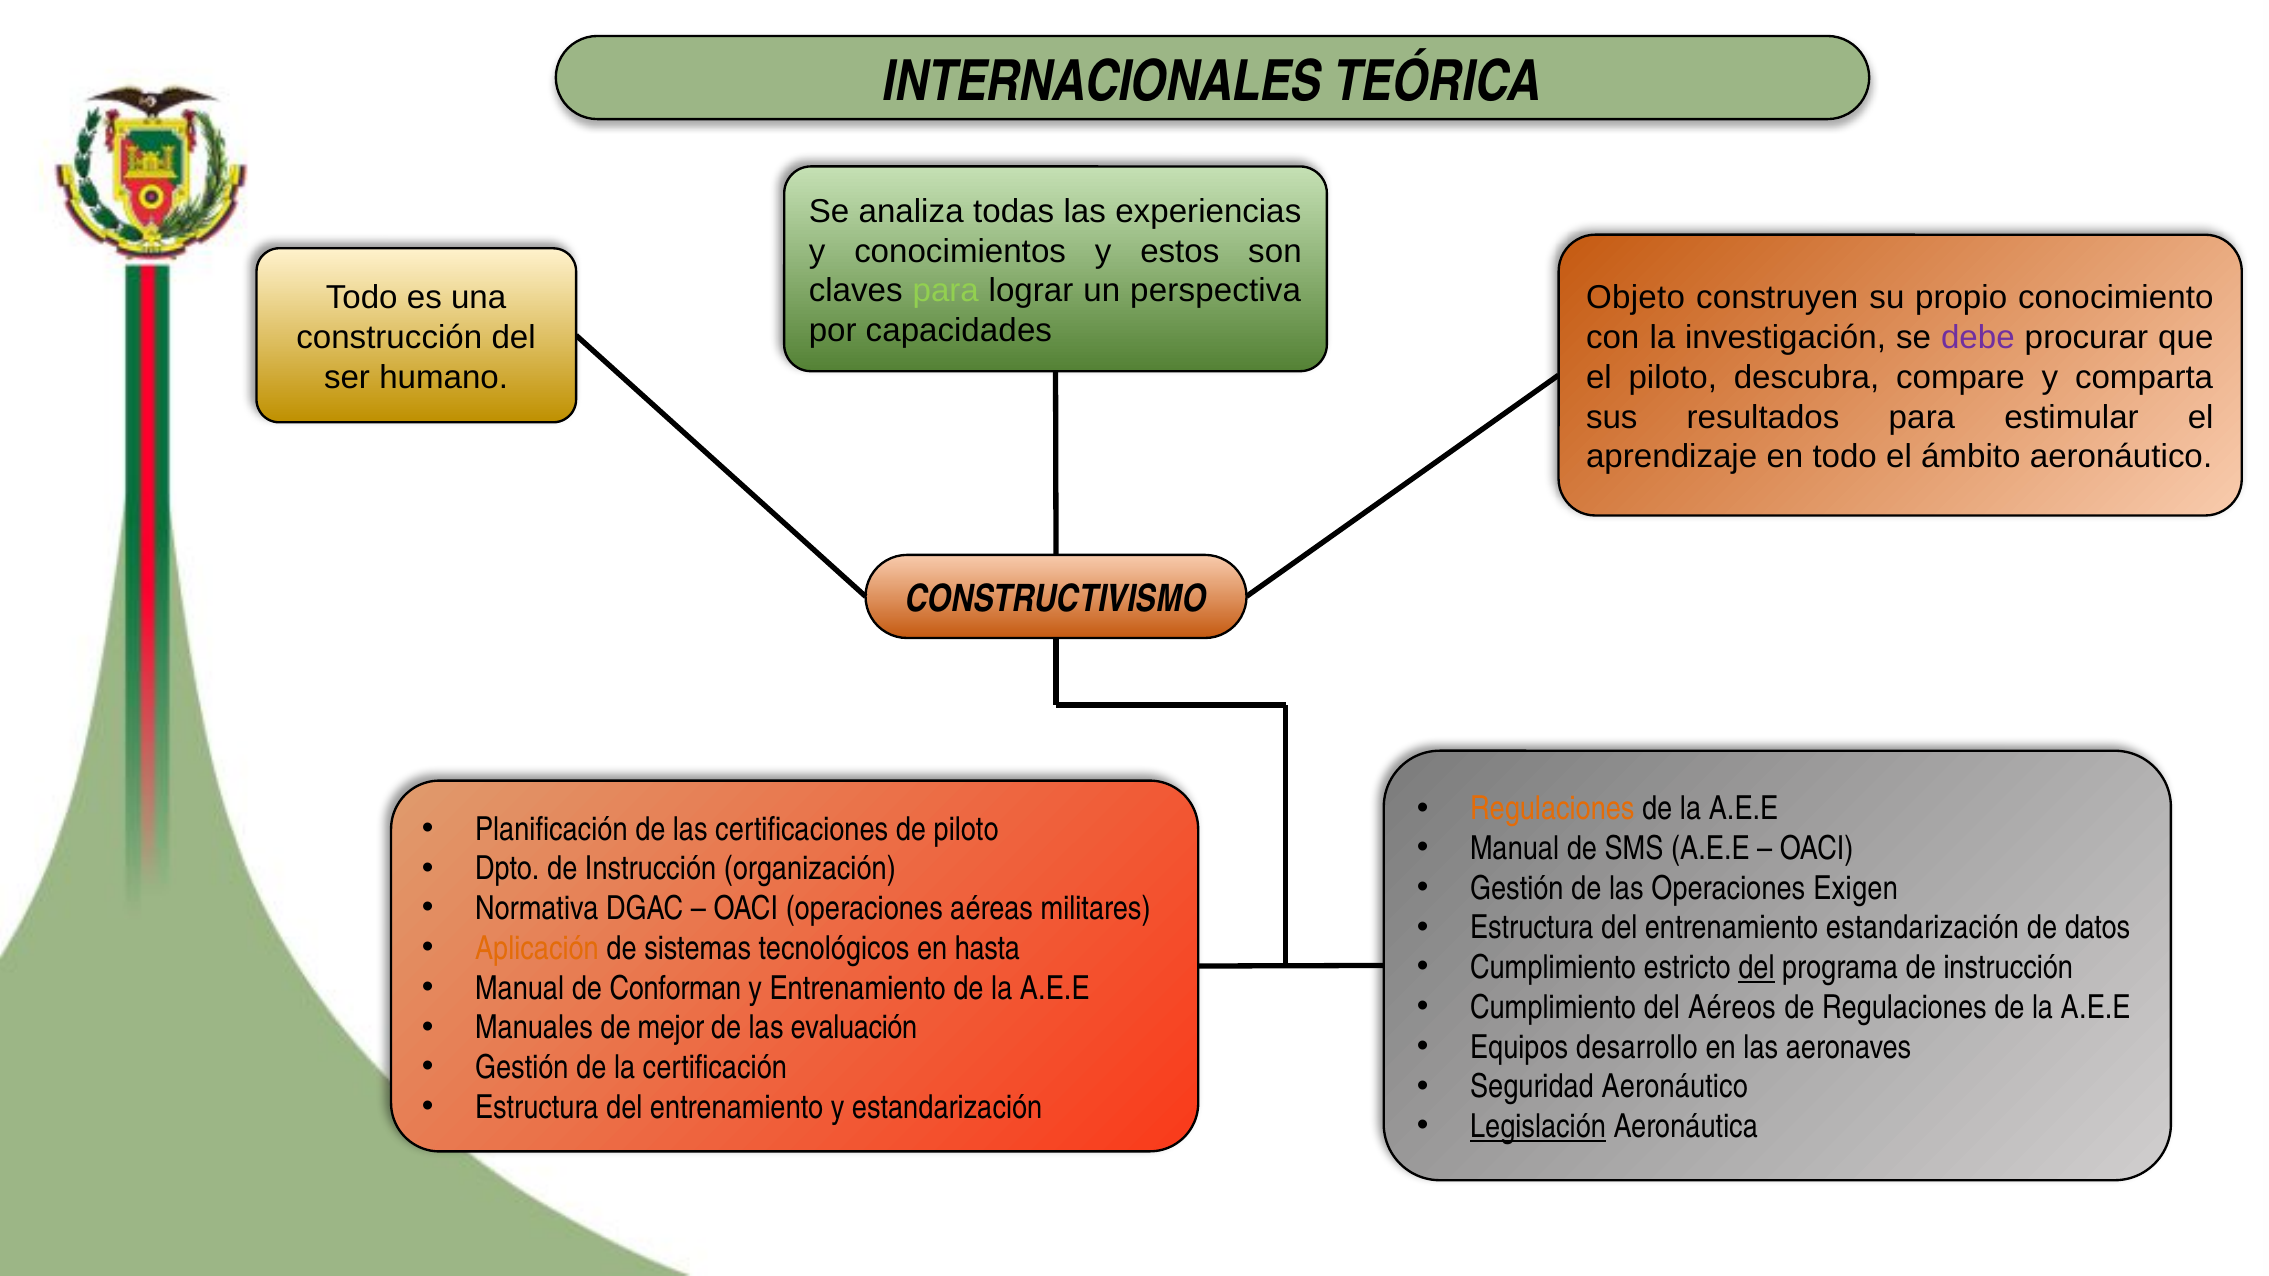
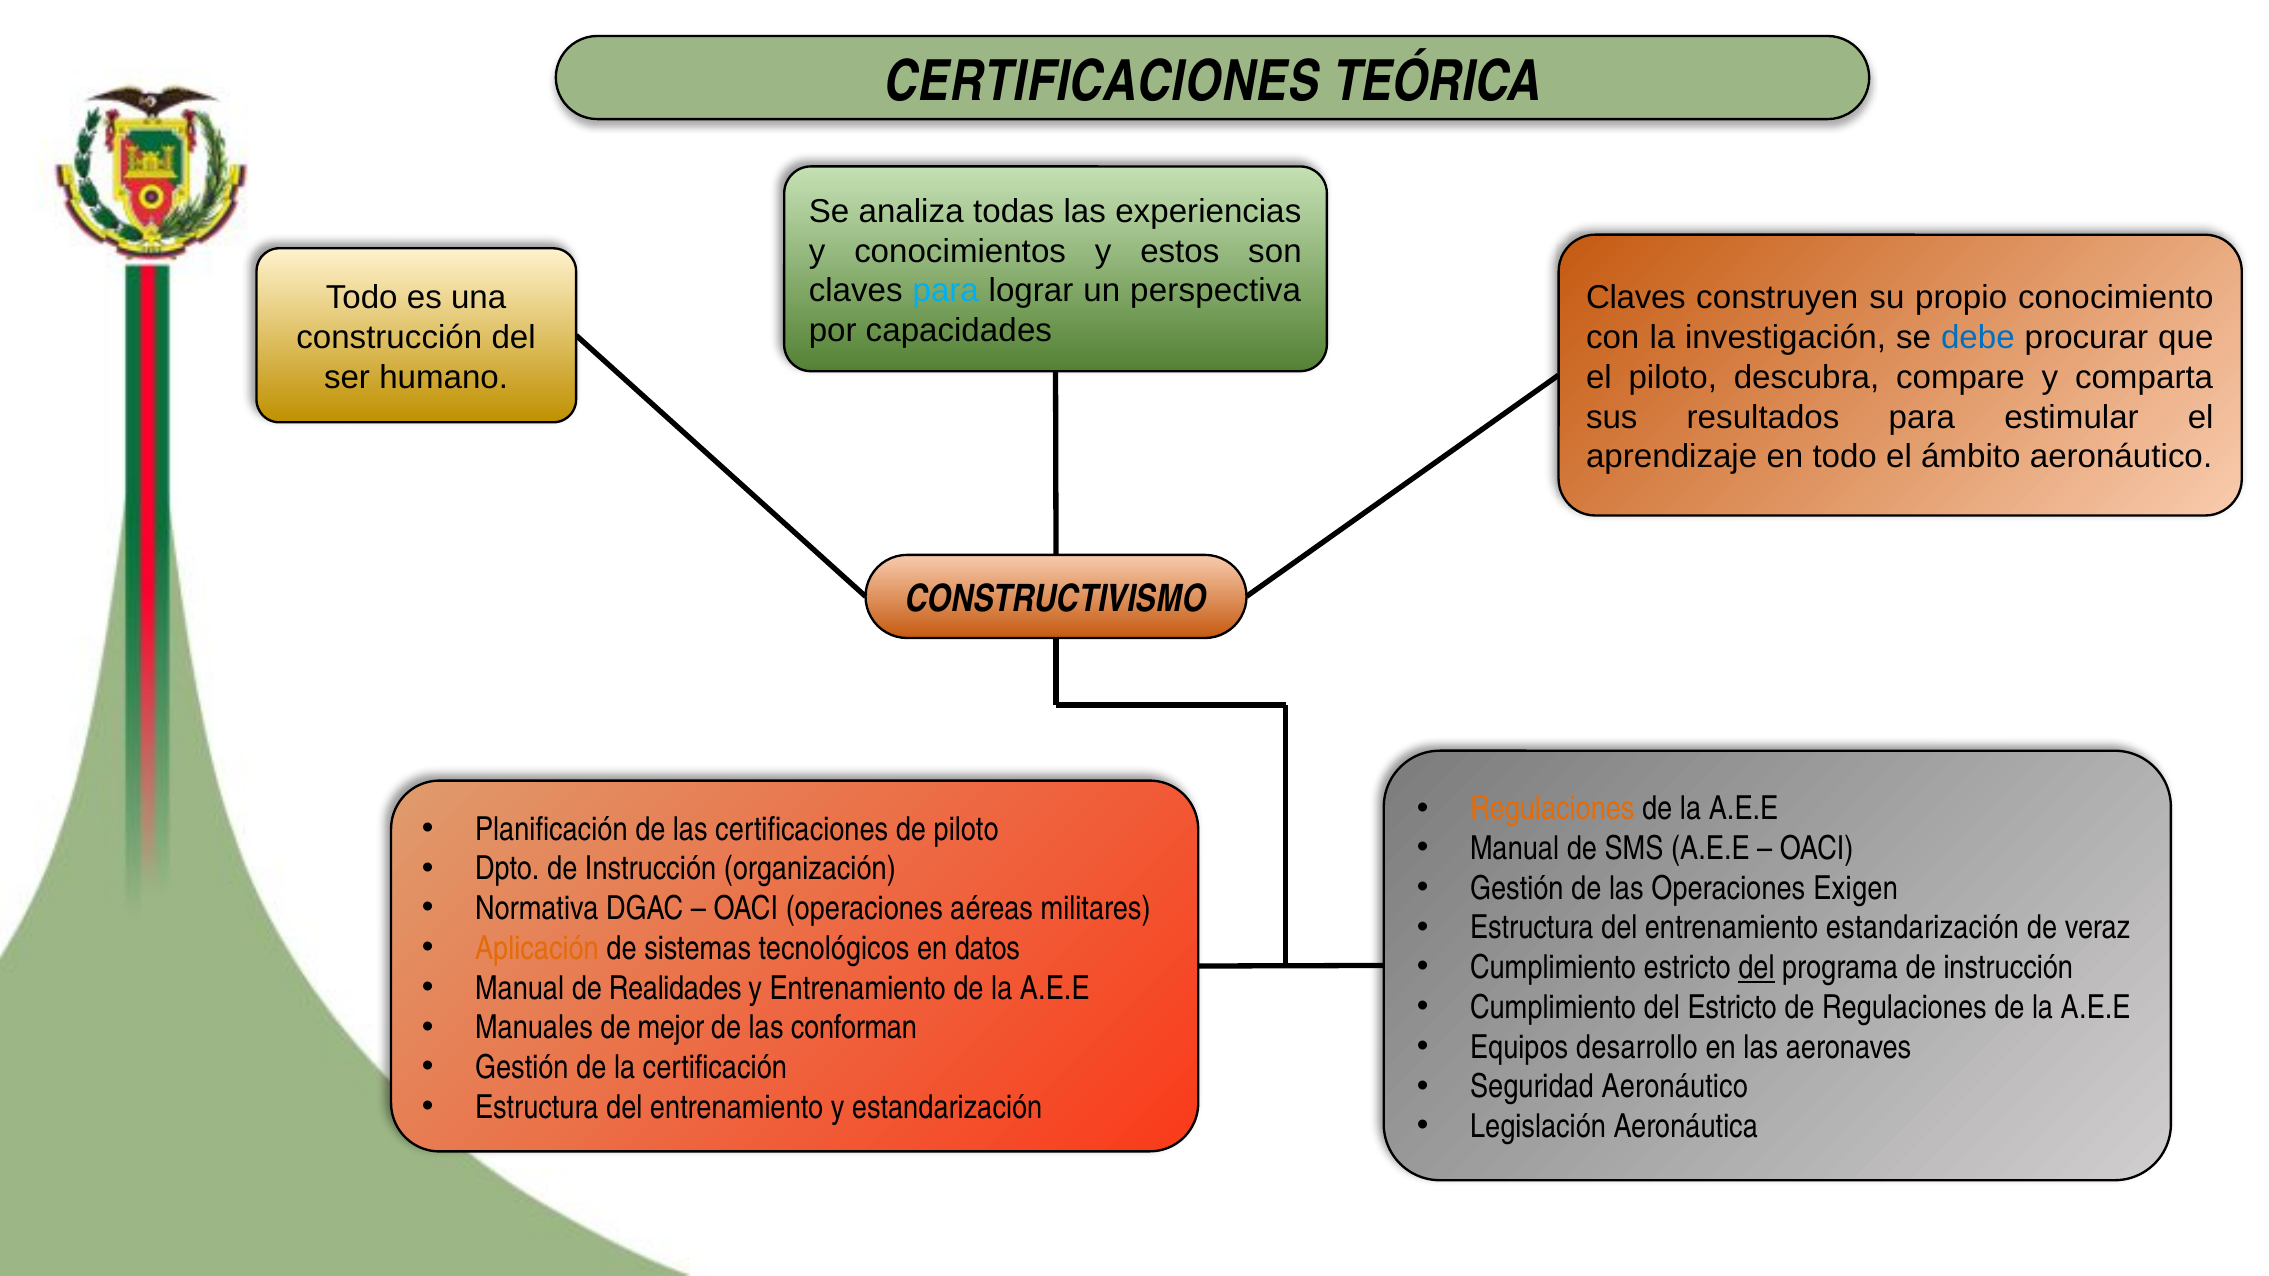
INTERNACIONALES: INTERNACIONALES -> CERTIFICACIONES (1102, 82)
para colour: light green -> light blue (946, 291)
Objeto: Objeto -> Claves (1636, 298)
debe colour: purple -> blue (1978, 338)
datos: datos -> veraz (2097, 928)
hasta: hasta -> datos (987, 949)
Conforman: Conforman -> Realidades (675, 988)
del Aéreos: Aéreos -> Estricto (1732, 1008)
evaluación: evaluación -> conforman (854, 1028)
Legislación underline: present -> none (1538, 1127)
